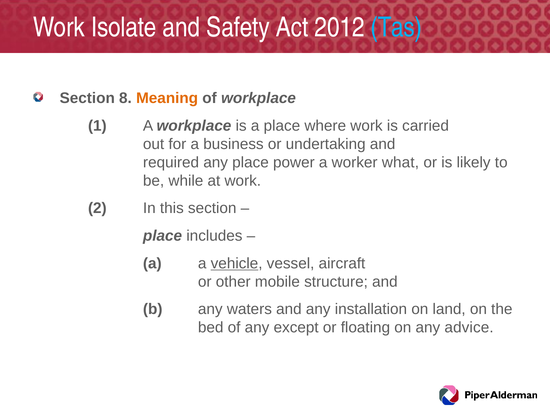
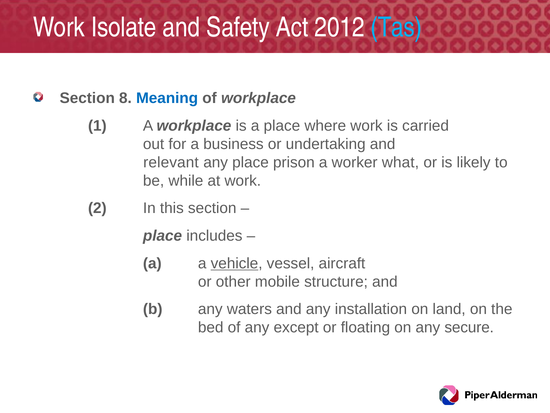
Meaning colour: orange -> blue (167, 98)
required: required -> relevant (171, 162)
power: power -> prison (294, 162)
advice: advice -> secure (469, 327)
